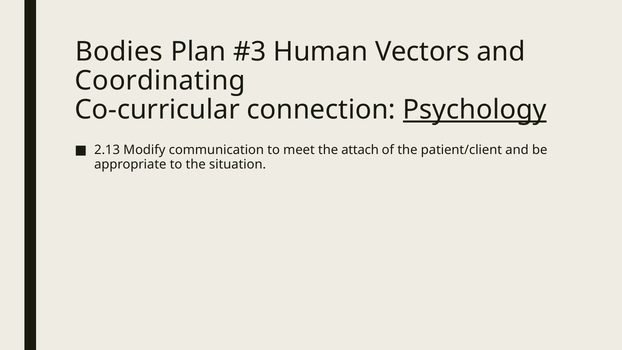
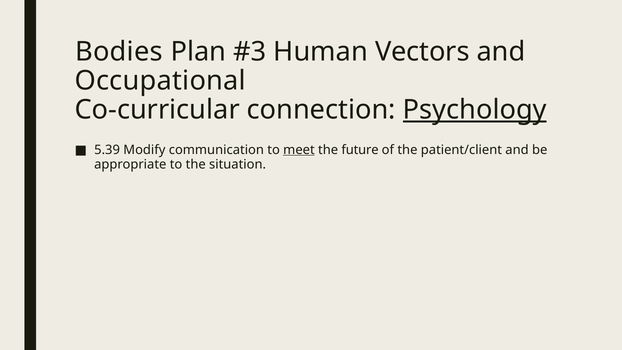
Coordinating: Coordinating -> Occupational (160, 81)
2.13: 2.13 -> 5.39 (107, 150)
meet underline: none -> present (299, 150)
attach: attach -> future (360, 150)
